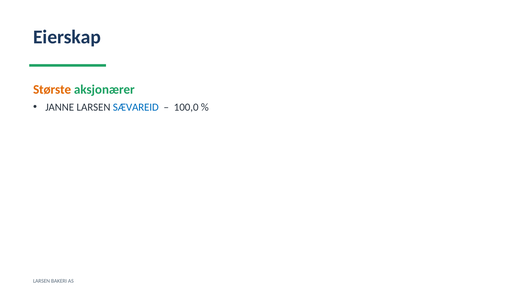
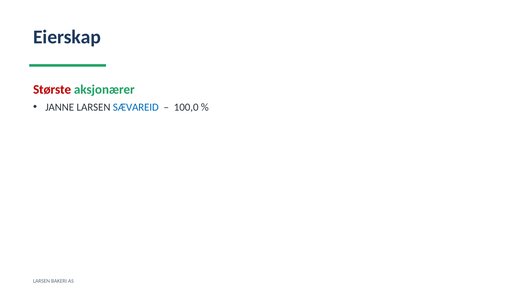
Største colour: orange -> red (52, 90)
